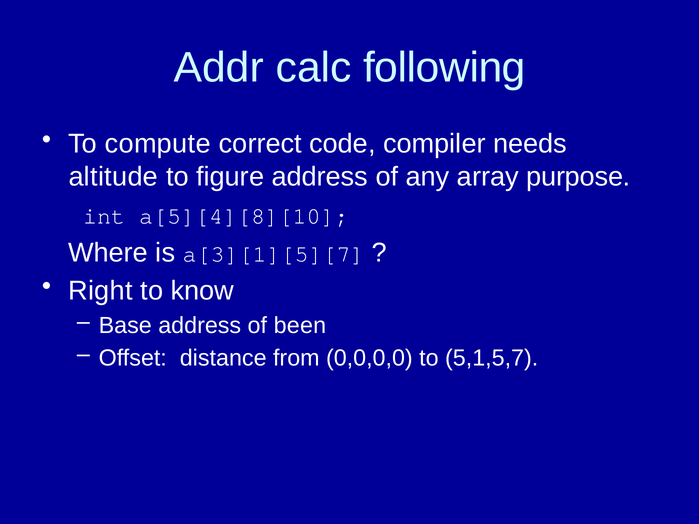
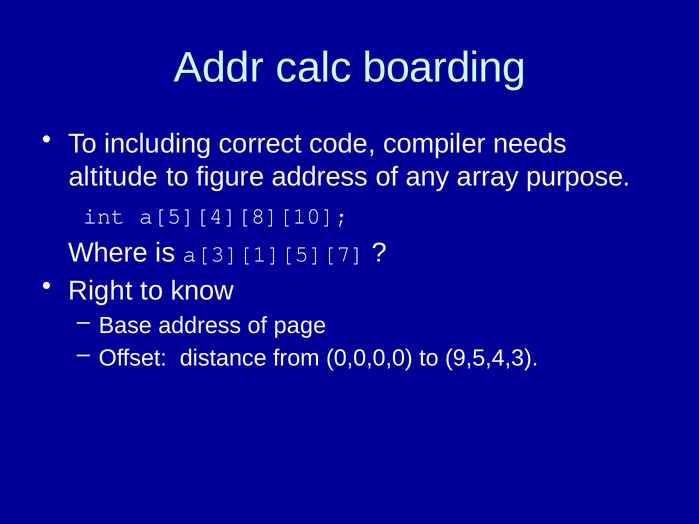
following: following -> boarding (444, 68)
compute: compute -> including (158, 144)
been: been -> page (300, 326)
5,1,5,7: 5,1,5,7 -> 9,5,4,3 (492, 358)
